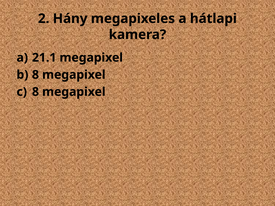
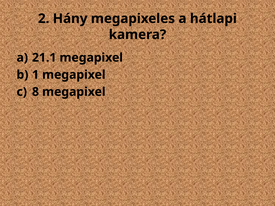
8: 8 -> 1 (35, 75)
